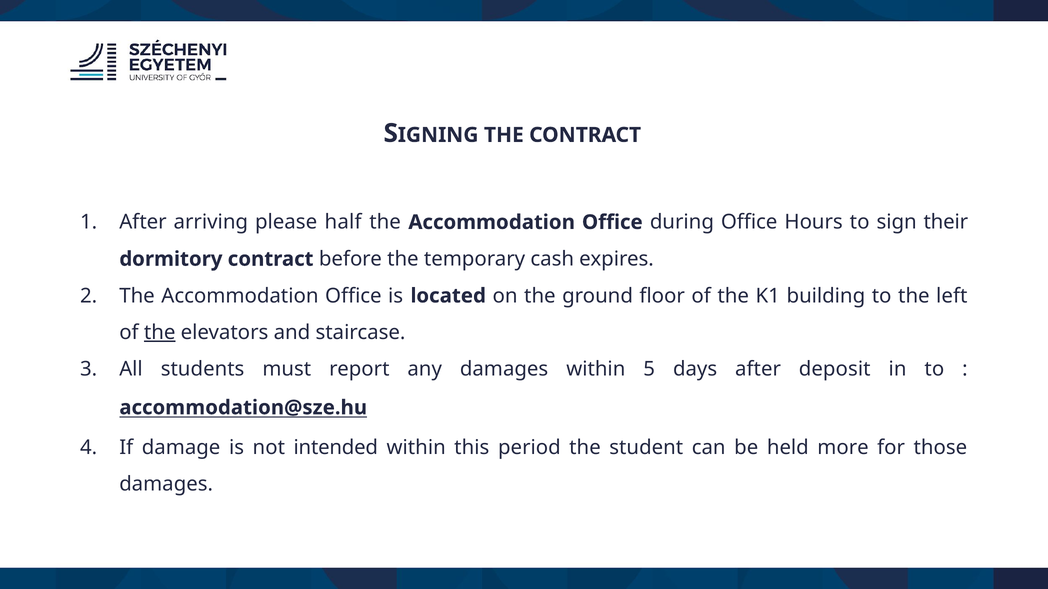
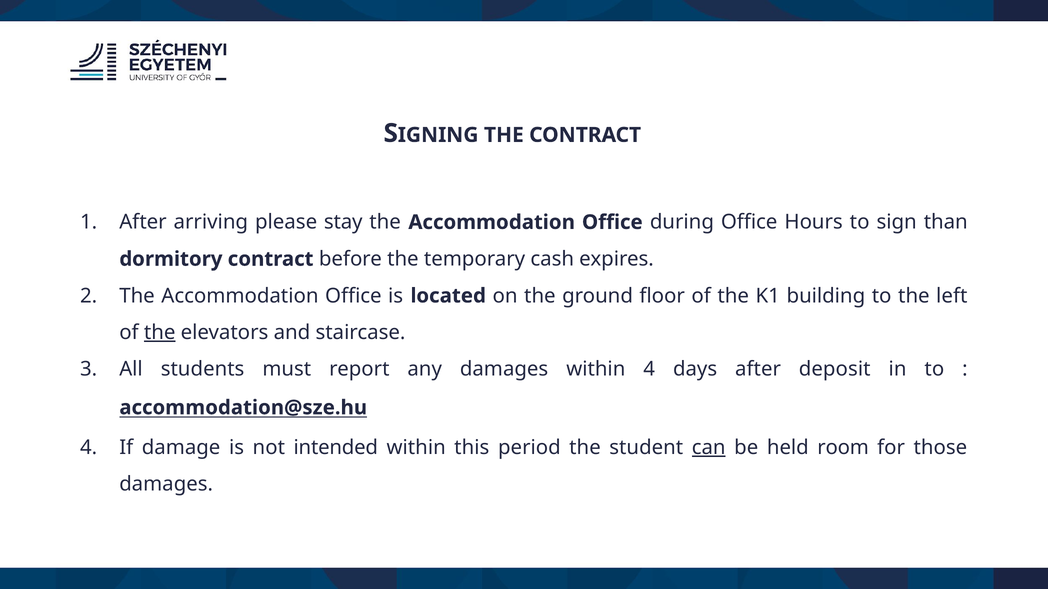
half: half -> stay (343, 222)
their: their -> than (946, 222)
within 5: 5 -> 4 (649, 370)
can underline: none -> present (709, 448)
more: more -> room (843, 448)
